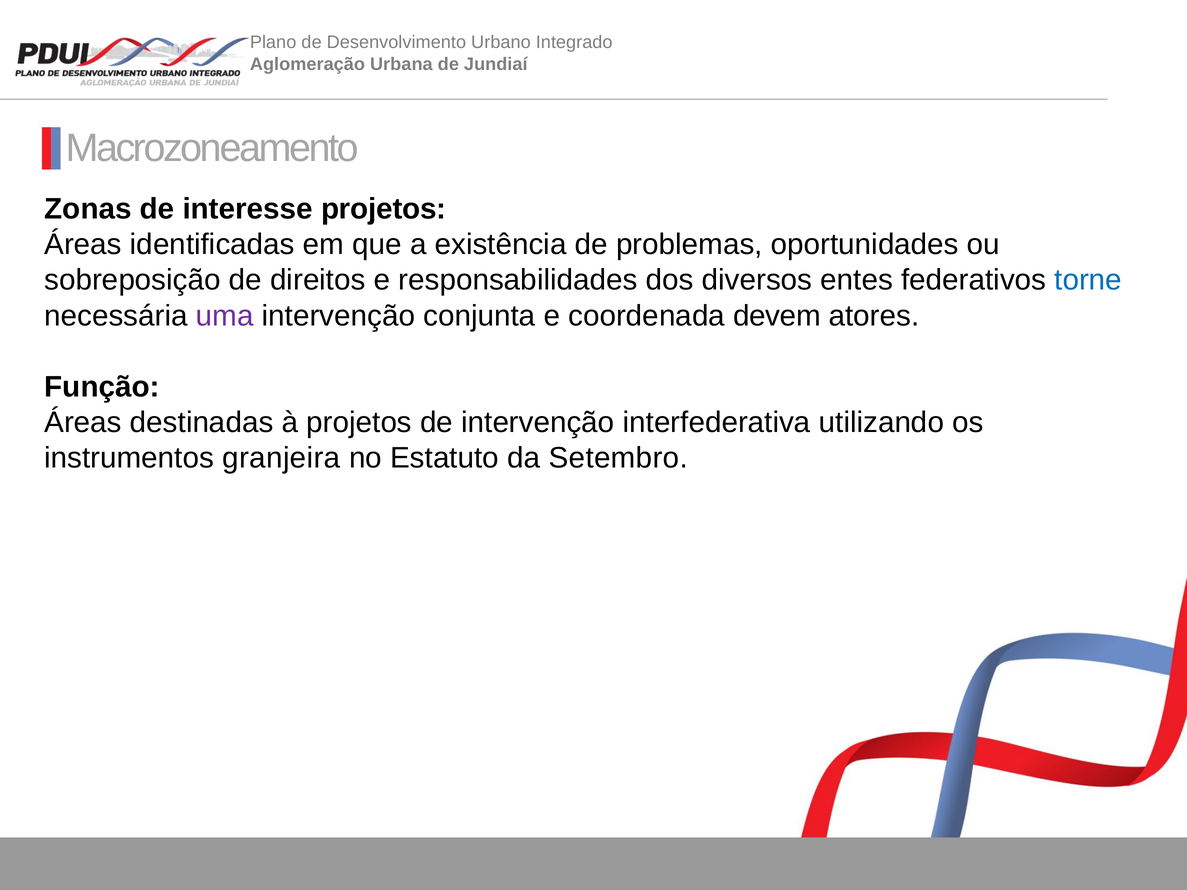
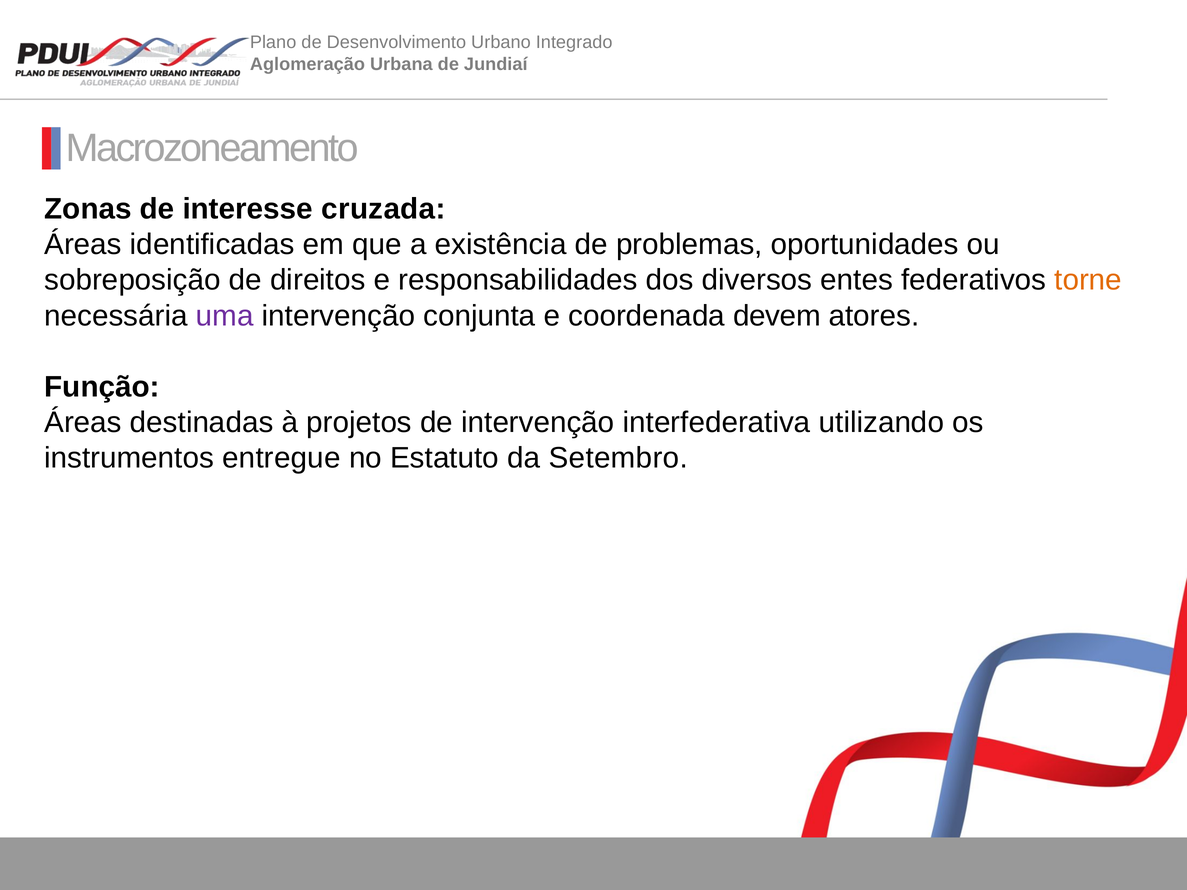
interesse projetos: projetos -> cruzada (383, 209)
torne colour: blue -> orange (1088, 280)
granjeira: granjeira -> entregue (281, 458)
